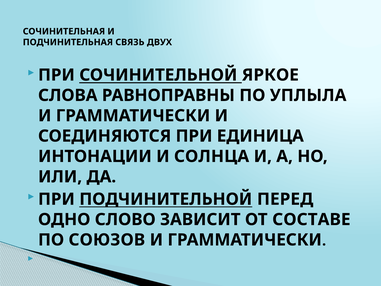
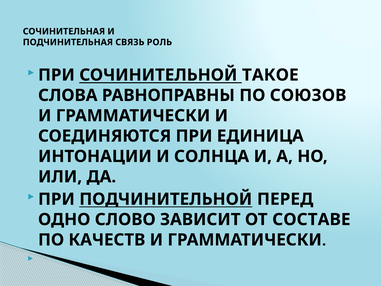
ДВУХ: ДВУХ -> РОЛЬ (159, 42)
ЯРКОЕ: ЯРКОЕ -> ТАКОЕ (270, 75)
УПЛЫЛА: УПЛЫЛА -> СОЮЗОВ (308, 95)
СОЮЗОВ: СОЮЗОВ -> КАЧЕСТВ (107, 240)
